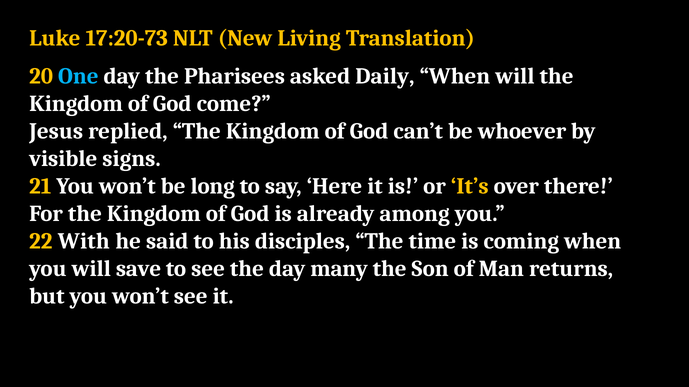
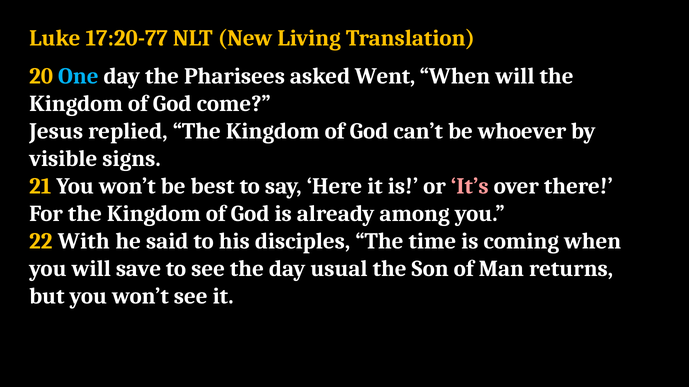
17:20-73: 17:20-73 -> 17:20-77 (127, 38)
Daily: Daily -> Went (385, 76)
long: long -> best (213, 186)
It’s colour: yellow -> pink (470, 186)
many: many -> usual (339, 269)
